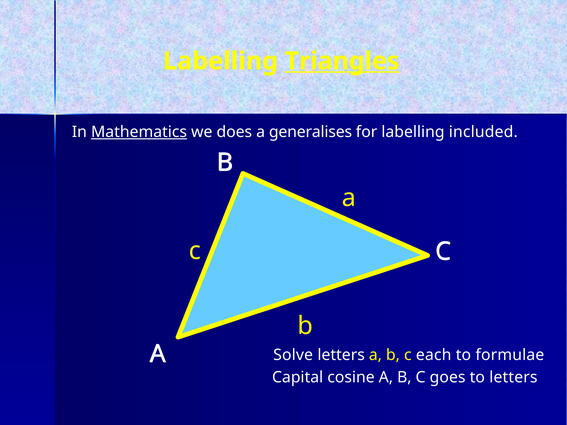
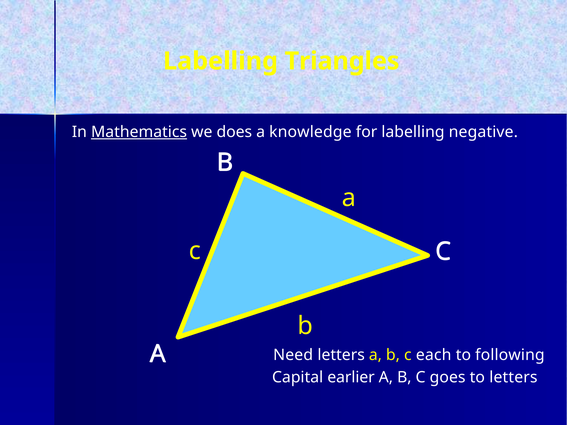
Triangles underline: present -> none (342, 61)
generalises: generalises -> knowledge (310, 132)
included: included -> negative (483, 132)
Solve: Solve -> Need (293, 355)
formulae: formulae -> following (510, 355)
cosine: cosine -> earlier (351, 377)
